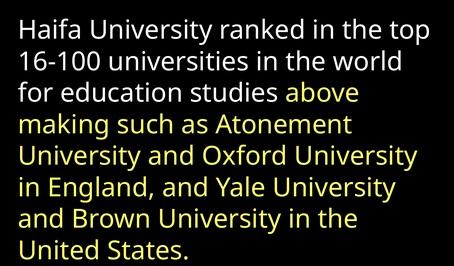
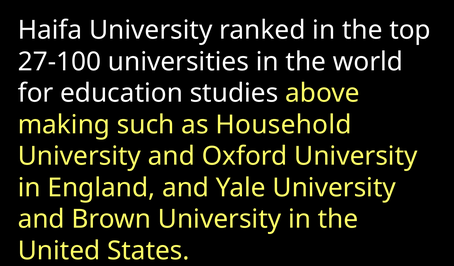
16-100: 16-100 -> 27-100 (59, 62)
Atonement: Atonement -> Household (284, 125)
